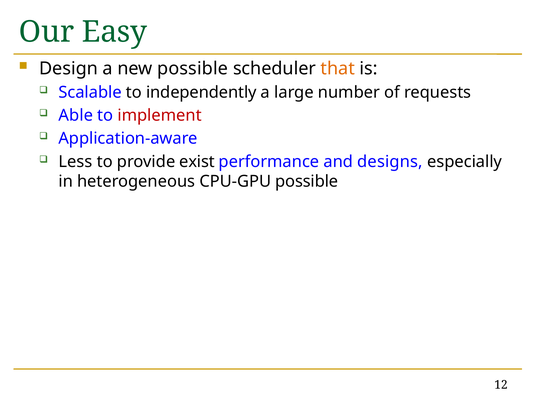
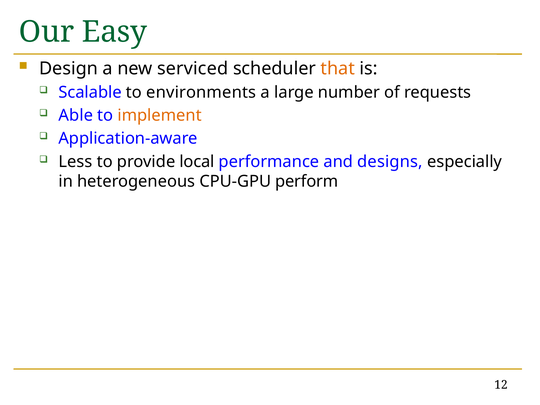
new possible: possible -> serviced (193, 68)
independently: independently -> environments (201, 92)
implement colour: red -> orange (160, 115)
exist: exist -> local (197, 162)
CPU-GPU possible: possible -> perform (307, 181)
